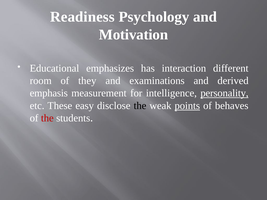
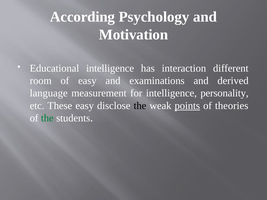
Readiness: Readiness -> According (82, 17)
Educational emphasizes: emphasizes -> intelligence (110, 68)
of they: they -> easy (87, 81)
emphasis: emphasis -> language (49, 93)
personality underline: present -> none (224, 93)
behaves: behaves -> theories (232, 106)
the colour: red -> green (47, 118)
